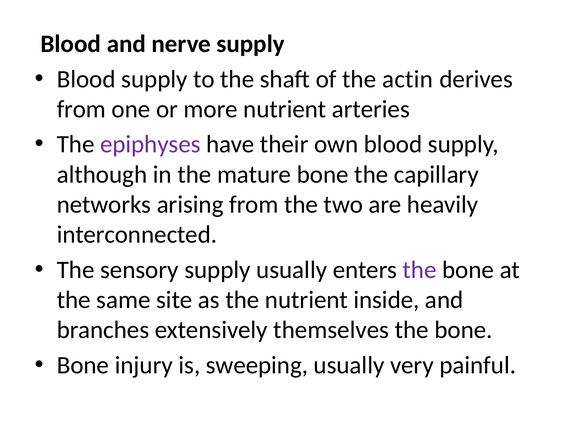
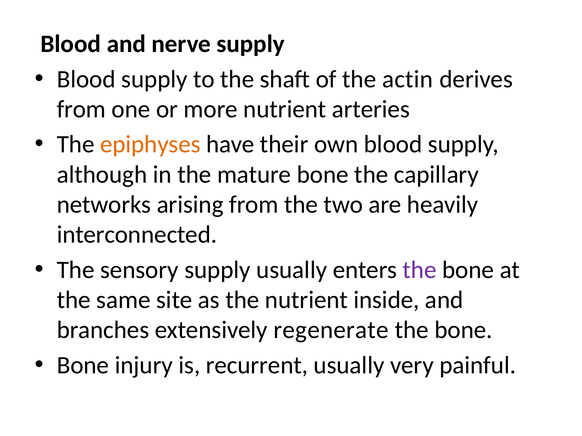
epiphyses colour: purple -> orange (150, 145)
themselves: themselves -> regenerate (331, 330)
sweeping: sweeping -> recurrent (257, 366)
